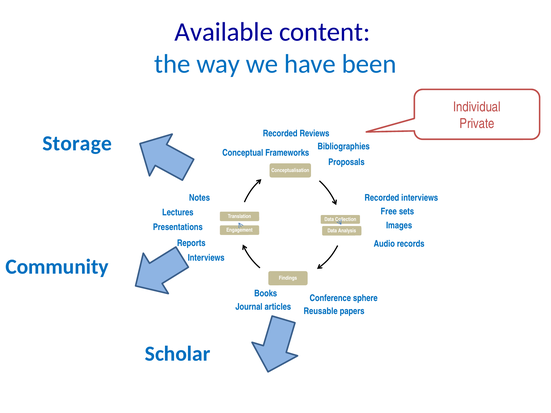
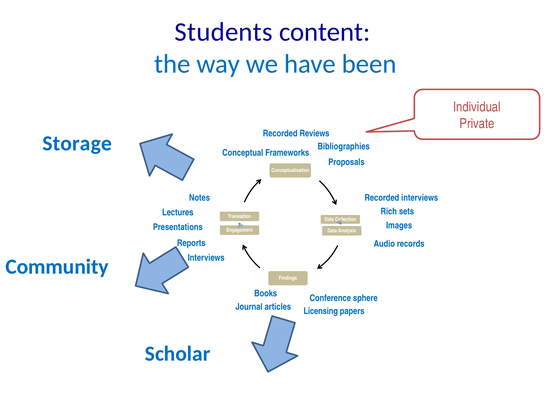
Available: Available -> Students (224, 32)
Free: Free -> Rich (389, 212)
Reusable: Reusable -> Licensing (321, 311)
